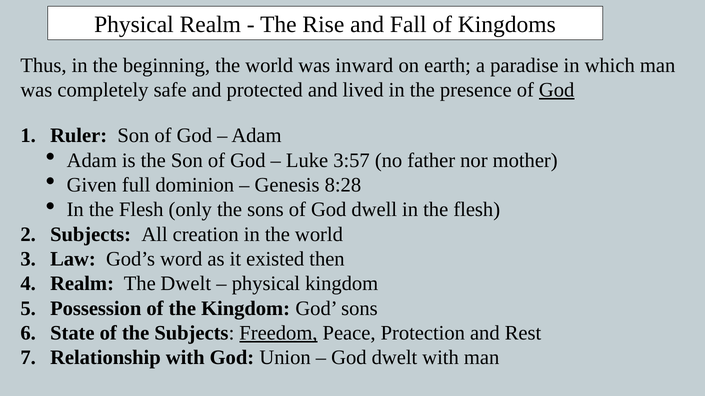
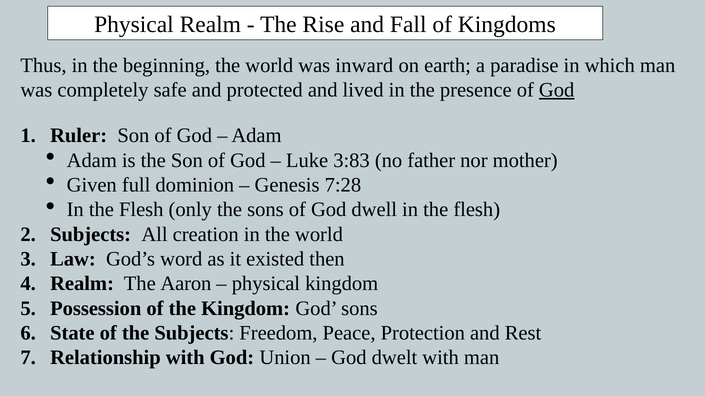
3:57: 3:57 -> 3:83 (352, 161)
8:28: 8:28 -> 7:28 (343, 185)
The Dwelt: Dwelt -> Aaron (186, 284)
Freedom underline: present -> none (278, 333)
